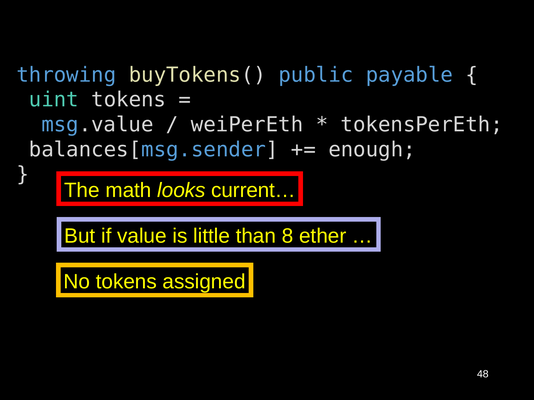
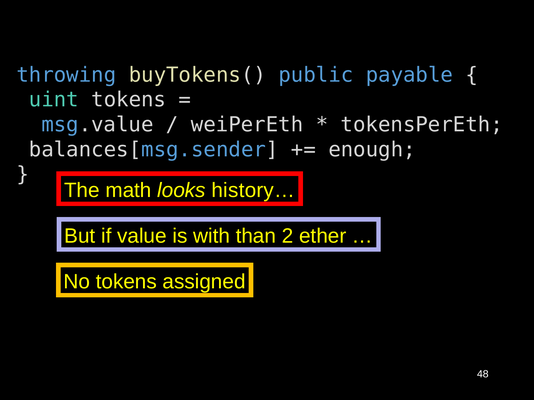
current…: current… -> history… (253, 190)
little: little -> with (212, 236)
8: 8 -> 2 (288, 236)
